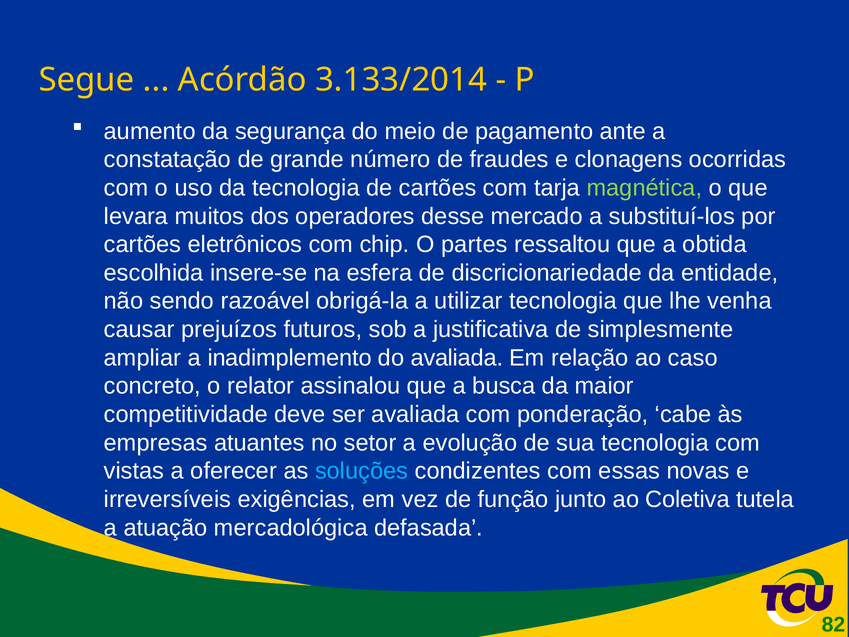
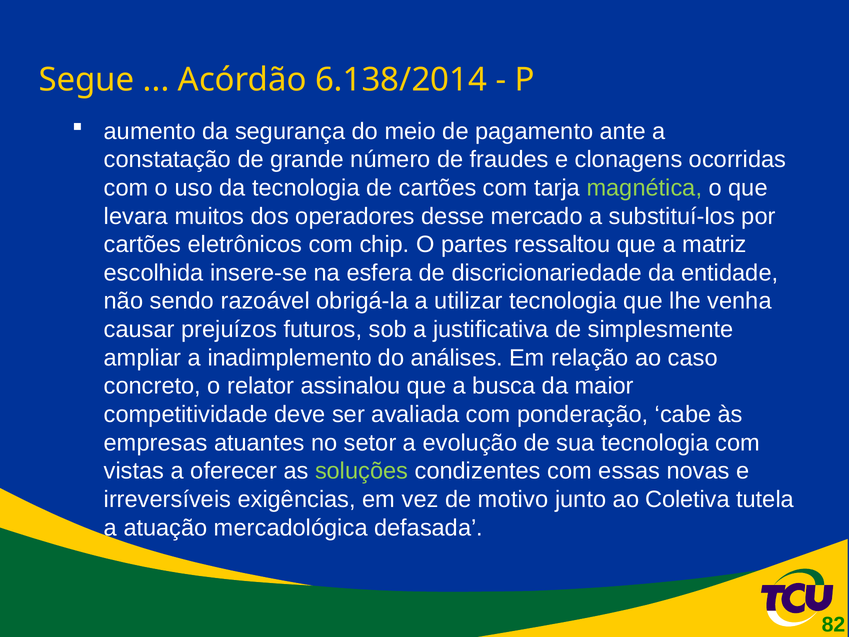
3.133/2014: 3.133/2014 -> 6.138/2014 (401, 80)
obtida: obtida -> matriz (715, 244)
do avaliada: avaliada -> análises (457, 358)
soluções colour: light blue -> light green (362, 471)
função: função -> motivo (513, 499)
